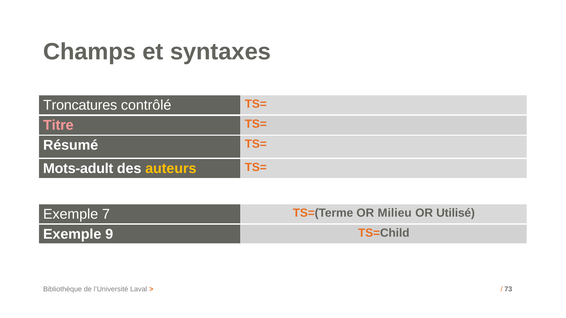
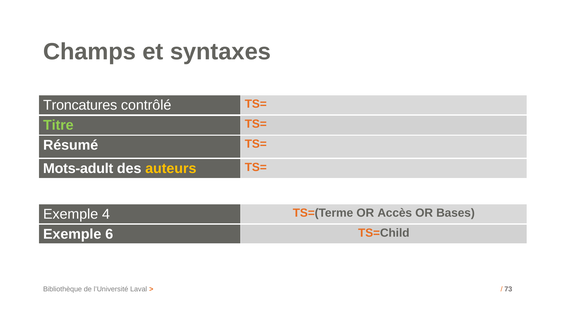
Titre colour: pink -> light green (58, 125)
7: 7 -> 4 (106, 215)
Milieu: Milieu -> Accès (395, 213)
Utilisé: Utilisé -> Bases (456, 213)
9: 9 -> 6 (109, 235)
